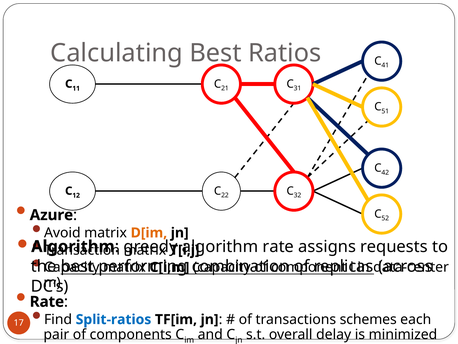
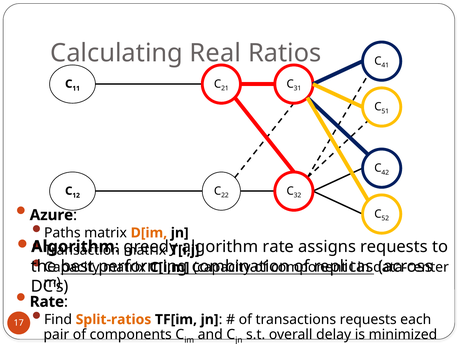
Calculating Best: Best -> Real (215, 53)
Avoid: Avoid -> Paths (62, 232)
Split-ratios colour: blue -> orange (114, 319)
transactions schemes: schemes -> requests (368, 319)
